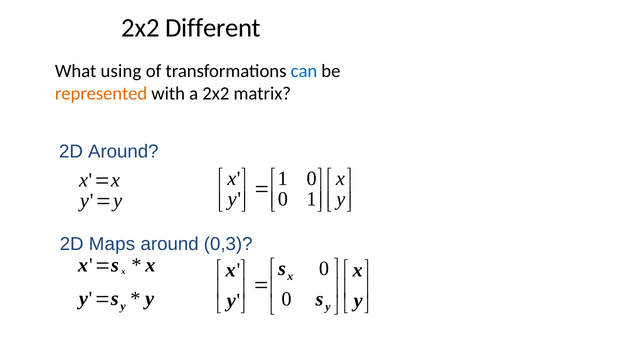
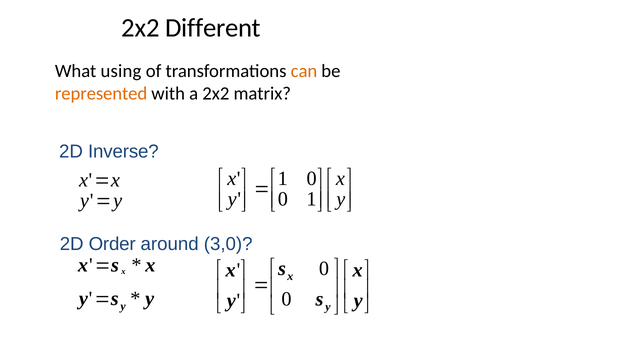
can colour: blue -> orange (304, 71)
2D Around: Around -> Inverse (123, 151)
Maps: Maps -> Order (112, 244)
0,3: 0,3 -> 3,0 (228, 244)
